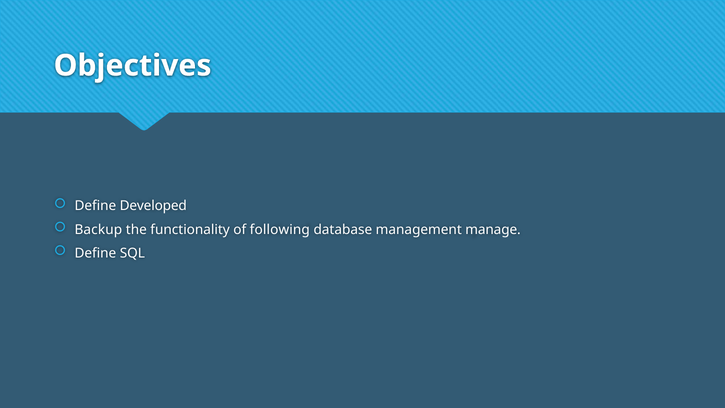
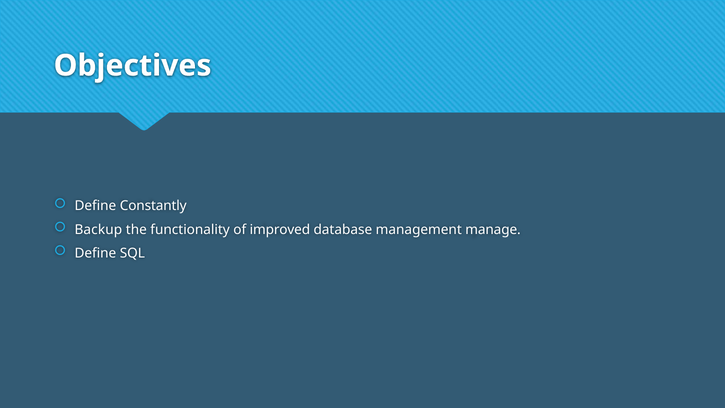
Developed: Developed -> Constantly (153, 206)
following: following -> improved (280, 229)
